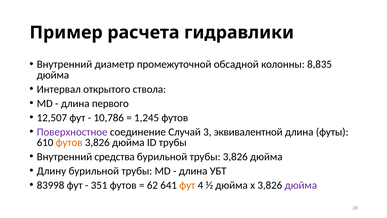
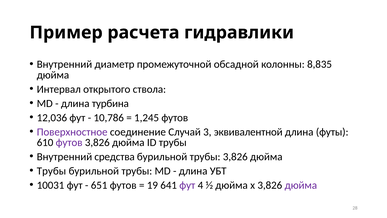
первого: первого -> турбина (110, 103)
12,507: 12,507 -> 12,036 (52, 118)
футов colour: orange -> purple (69, 142)
Длину: Длину -> Трубы (51, 171)
83998: 83998 -> 10031 (51, 185)
351: 351 -> 651 (99, 185)
62: 62 -> 19 (152, 185)
фут colour: orange -> purple (187, 185)
